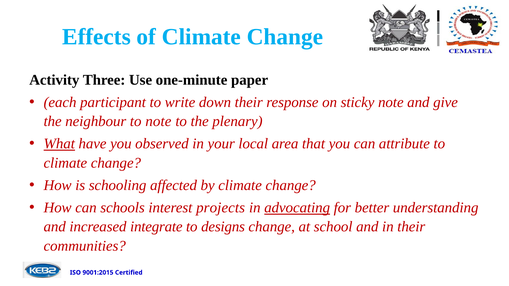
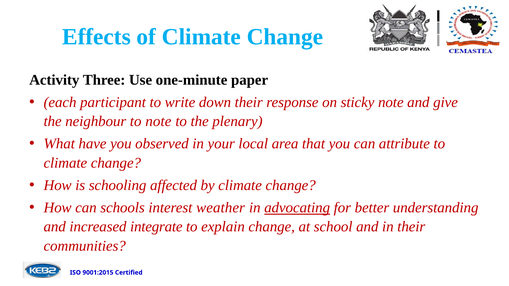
What underline: present -> none (59, 144)
projects: projects -> weather (221, 208)
designs: designs -> explain (223, 227)
